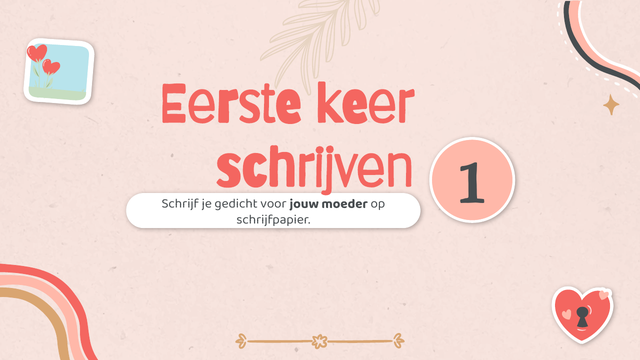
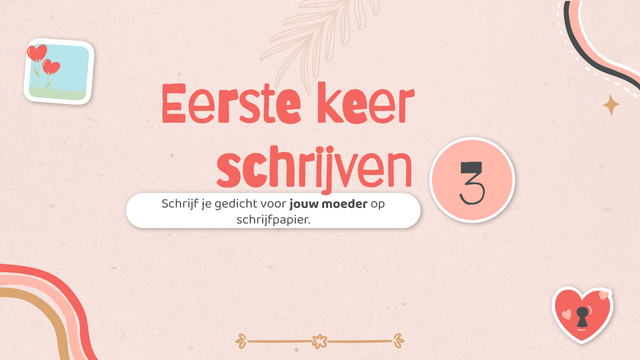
1: 1 -> 3 (472, 184)
